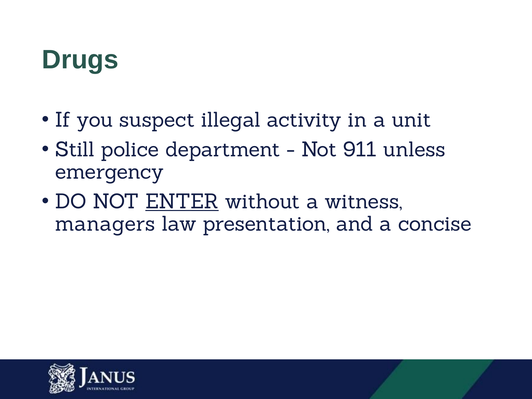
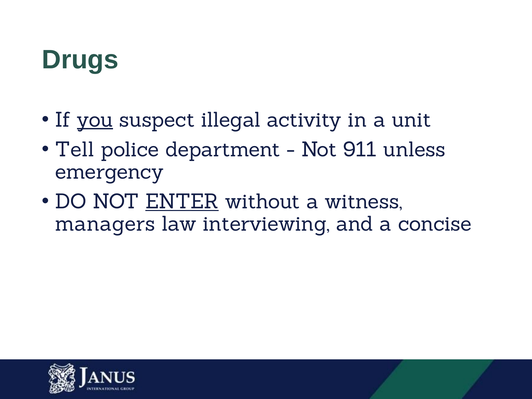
you underline: none -> present (95, 120)
Still: Still -> Tell (75, 150)
presentation: presentation -> interviewing (266, 224)
